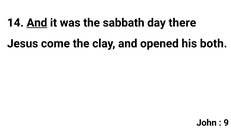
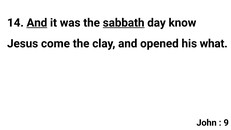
sabbath underline: none -> present (124, 23)
there: there -> know (182, 23)
both: both -> what (214, 44)
